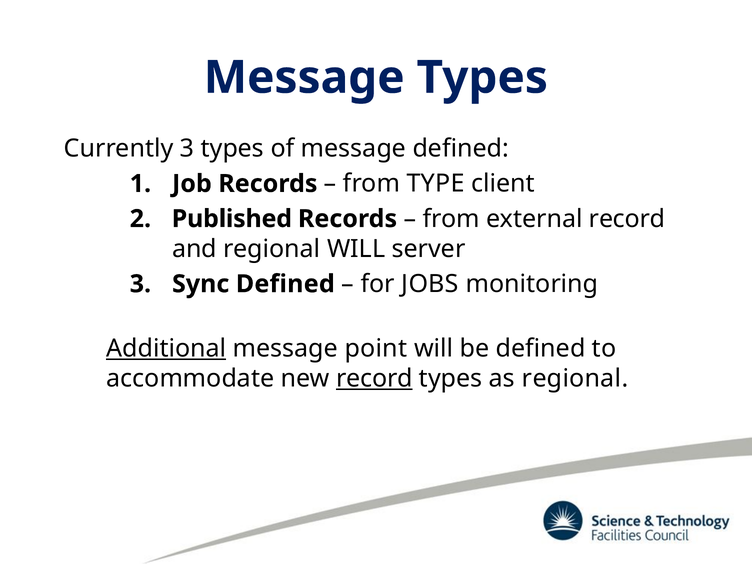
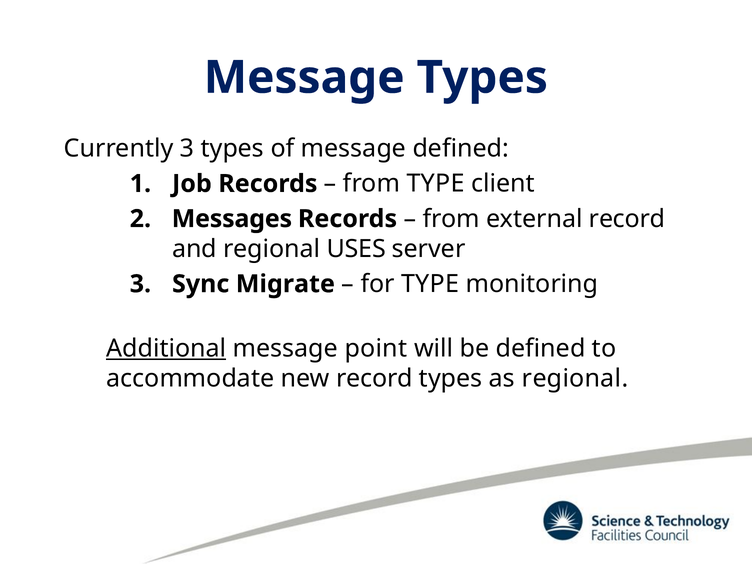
Published: Published -> Messages (232, 219)
regional WILL: WILL -> USES (356, 249)
Sync Defined: Defined -> Migrate (285, 284)
for JOBS: JOBS -> TYPE (430, 284)
record underline: present -> none (374, 378)
